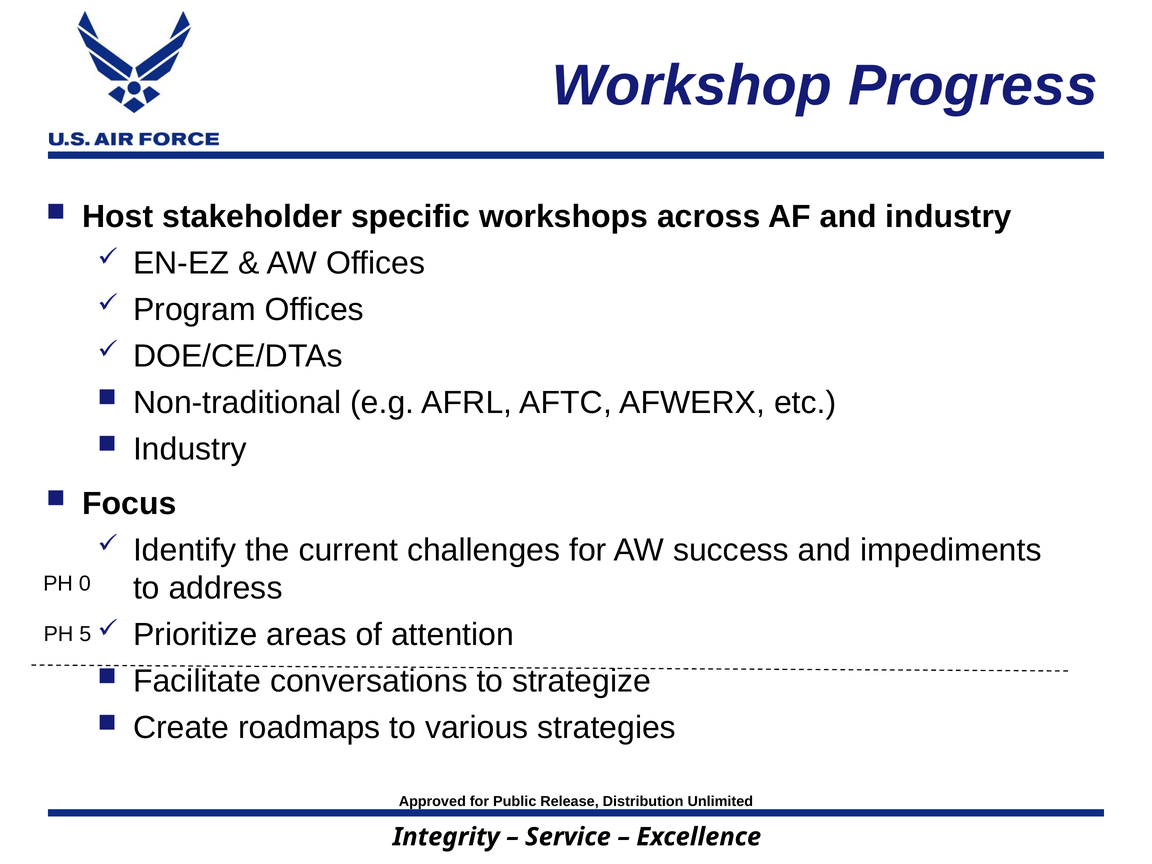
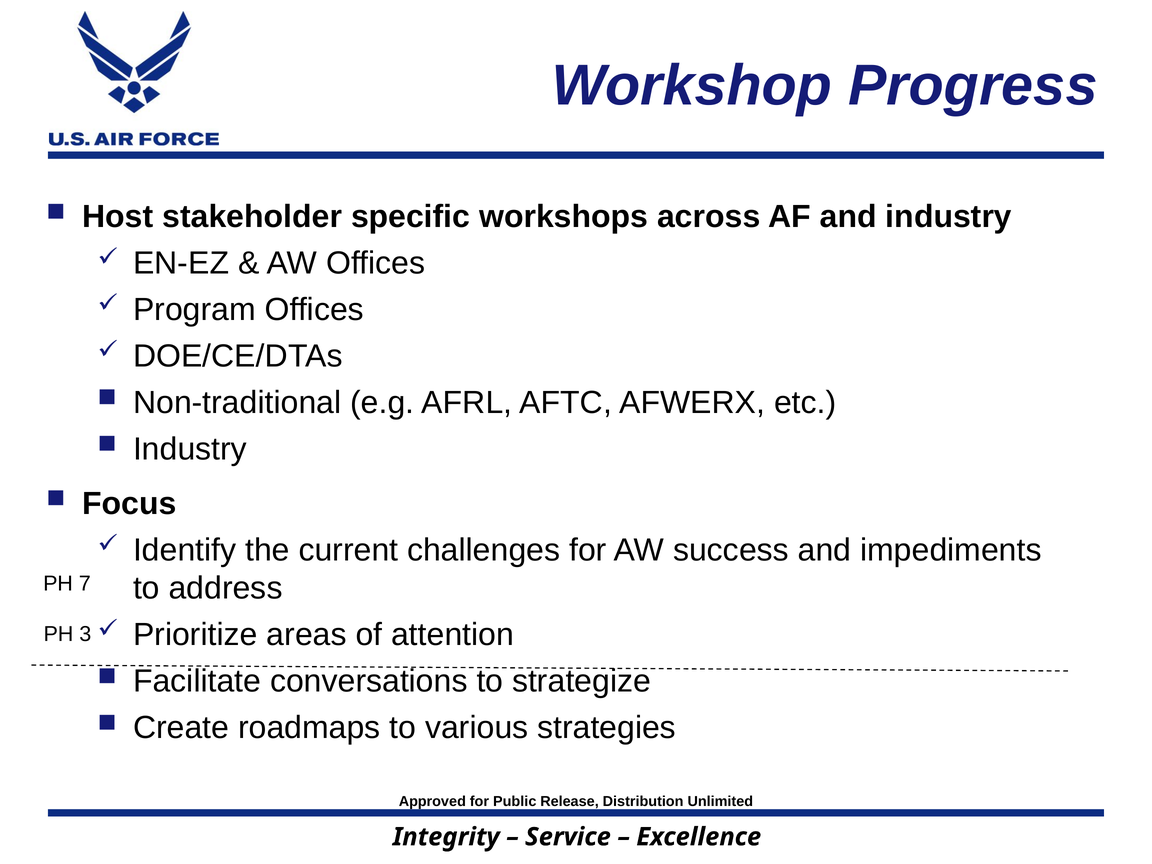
0: 0 -> 7 (85, 584)
5: 5 -> 3 (85, 634)
